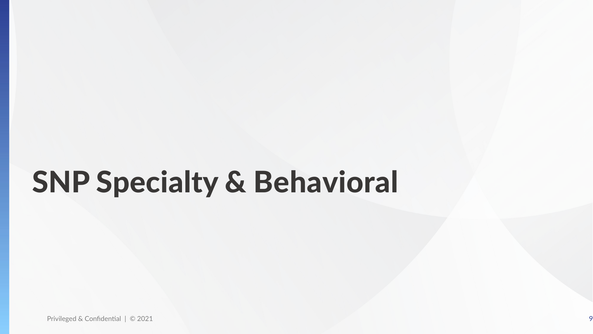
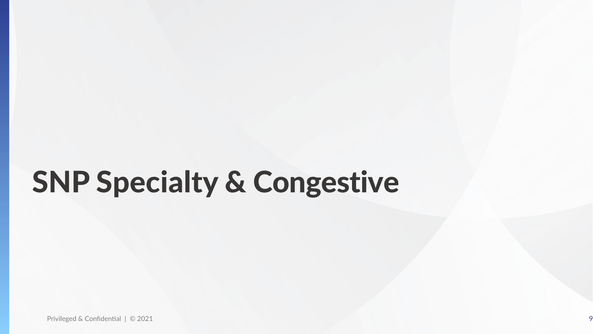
Behavioral: Behavioral -> Congestive (326, 183)
